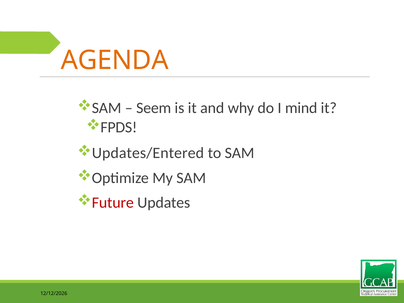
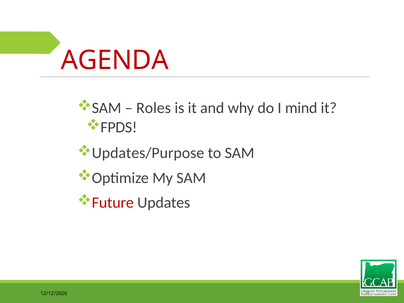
AGENDA colour: orange -> red (115, 60)
Seem: Seem -> Roles (154, 108)
Updates/Entered: Updates/Entered -> Updates/Purpose (148, 153)
